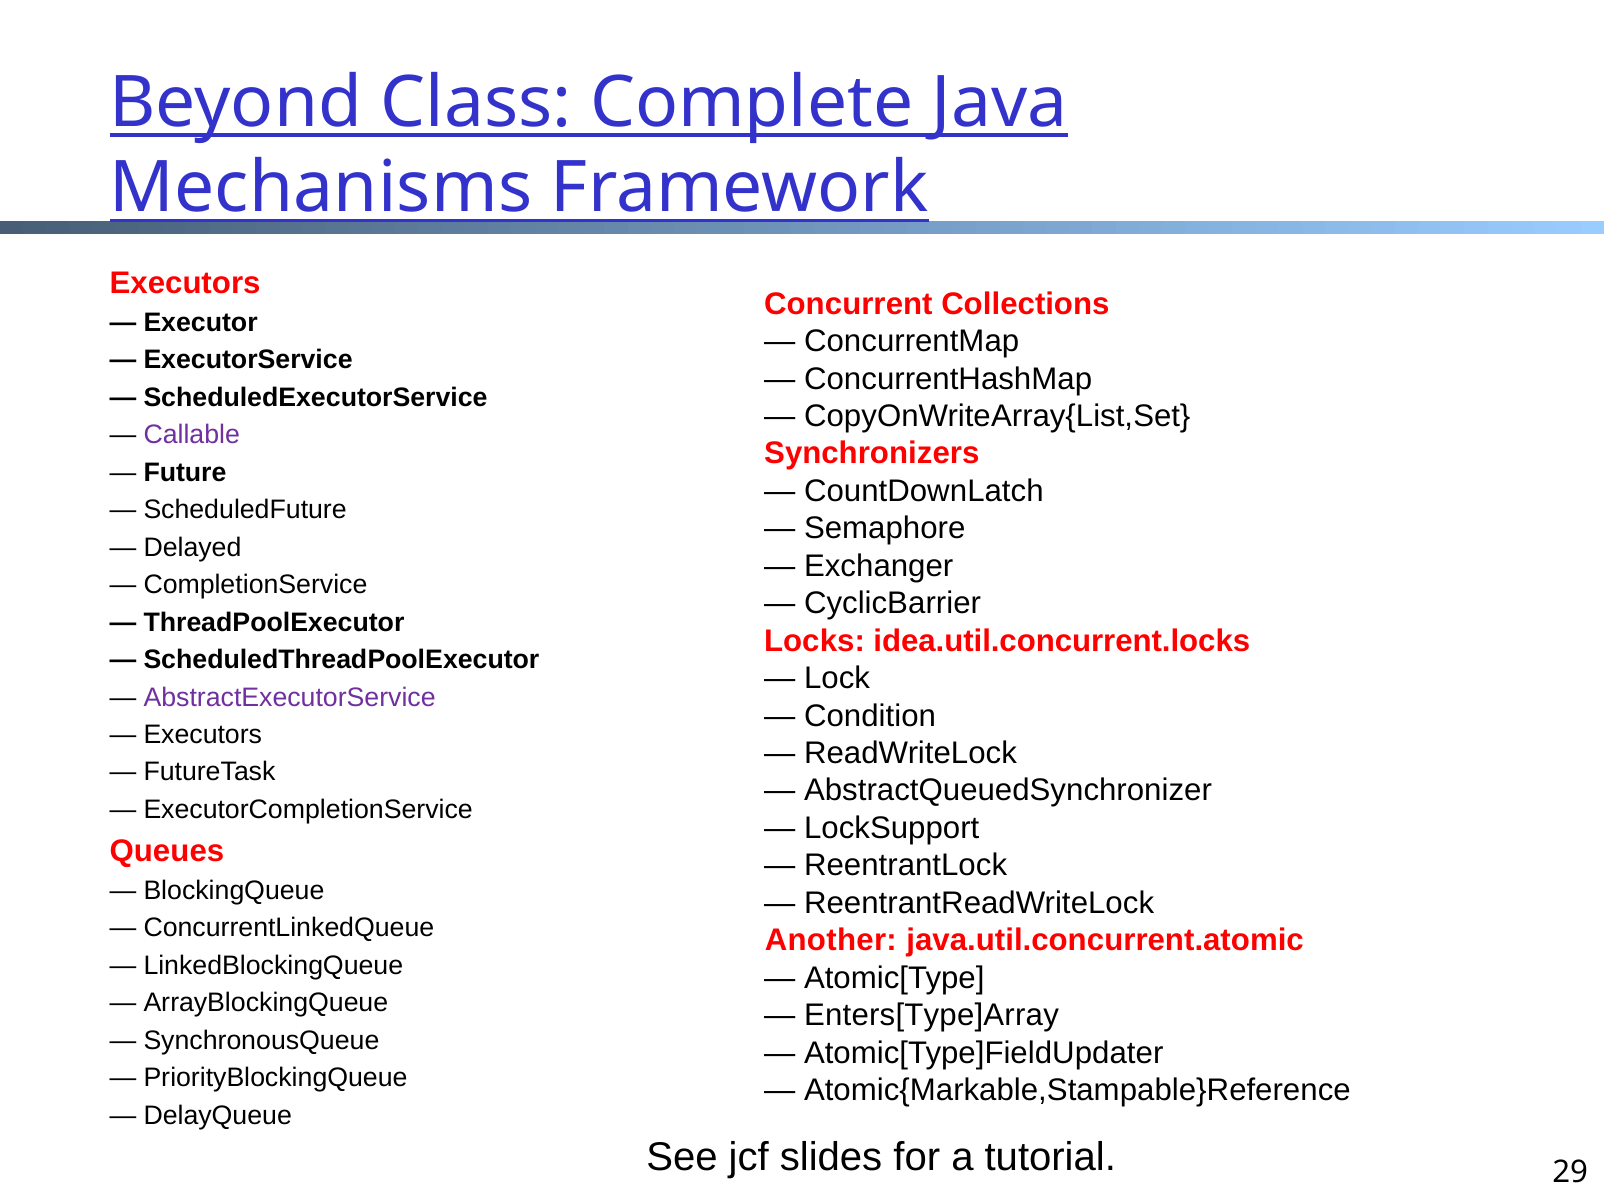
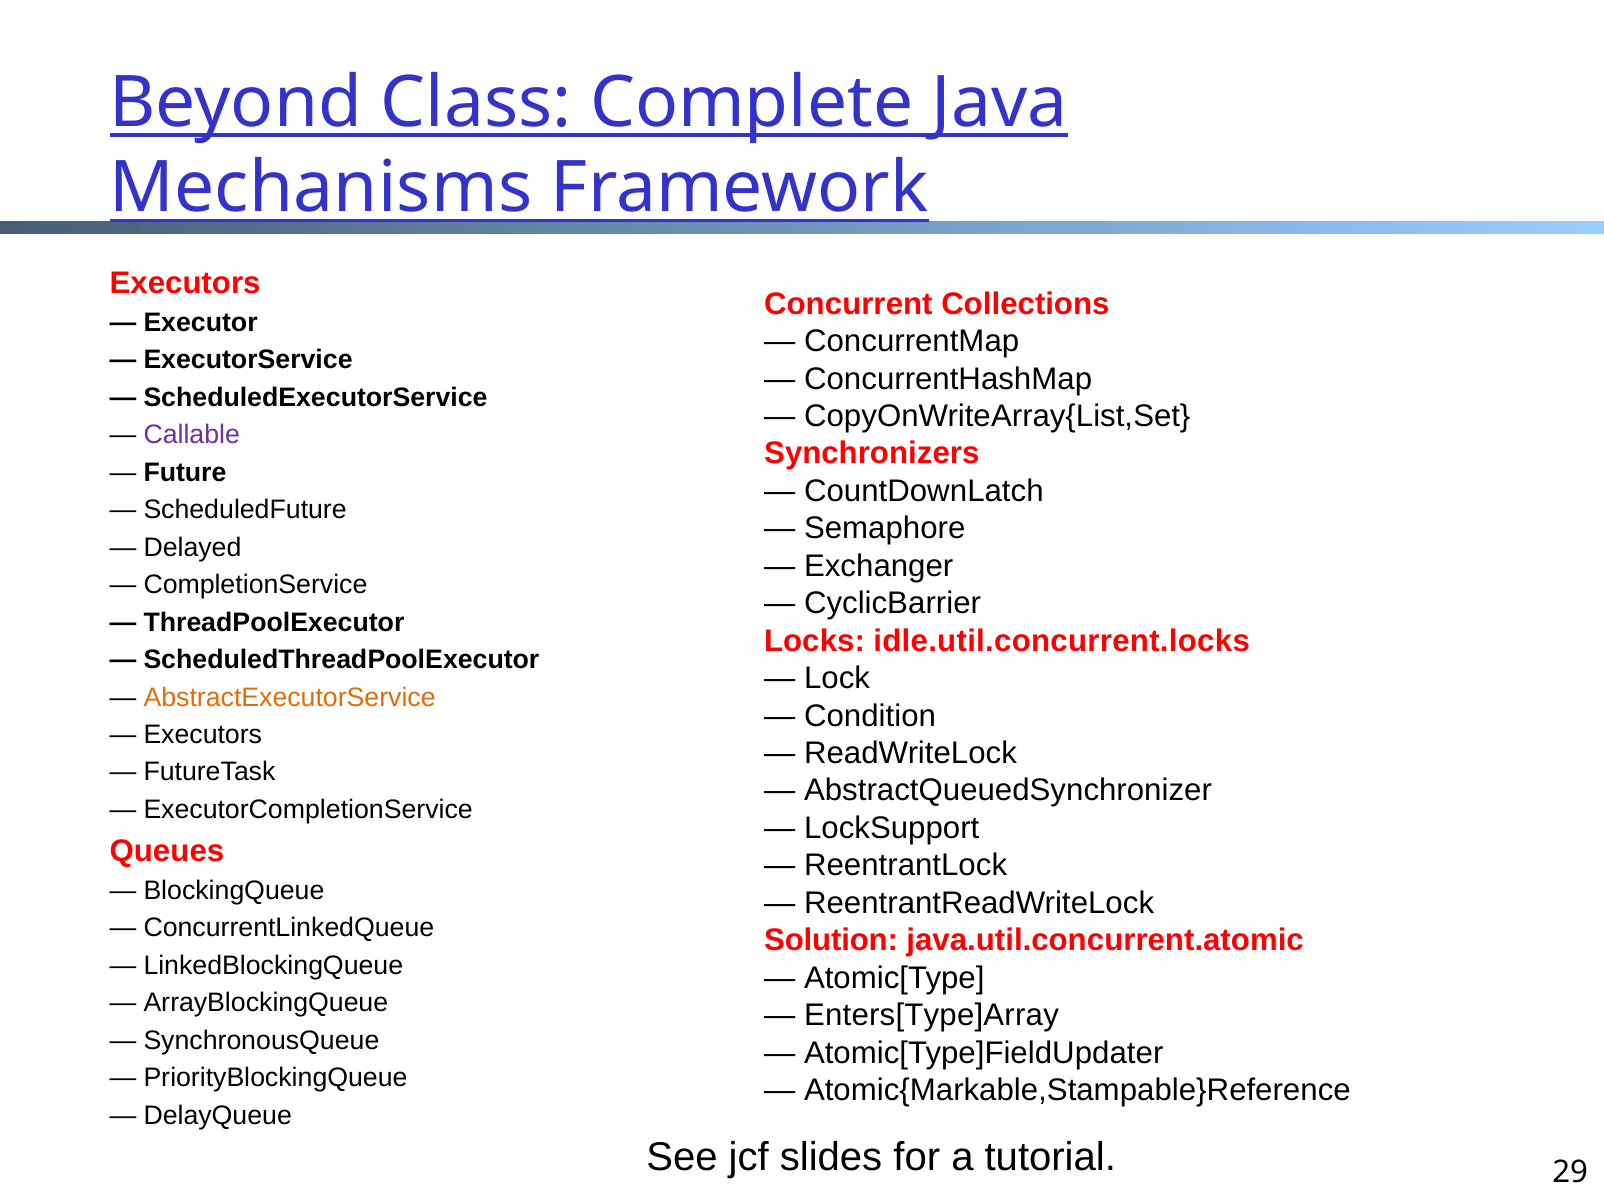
idea.util.concurrent.locks: idea.util.concurrent.locks -> idle.util.concurrent.locks (1062, 641)
AbstractExecutorService colour: purple -> orange (290, 697)
Another: Another -> Solution (831, 940)
